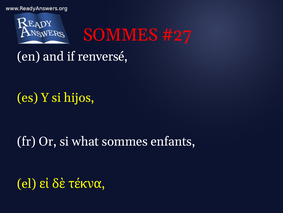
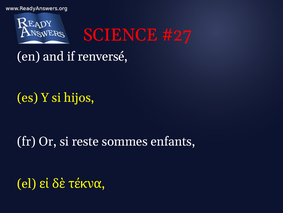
SOMMES: SOMMES -> SCIENCE (120, 35)
what: what -> reste (85, 141)
